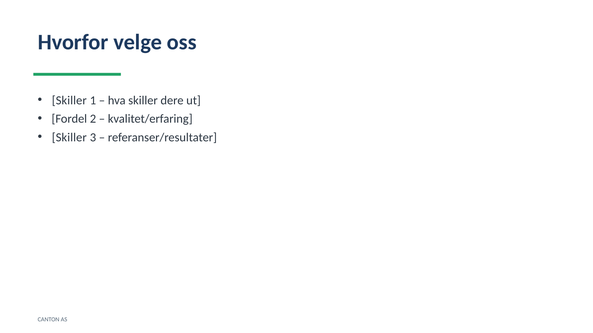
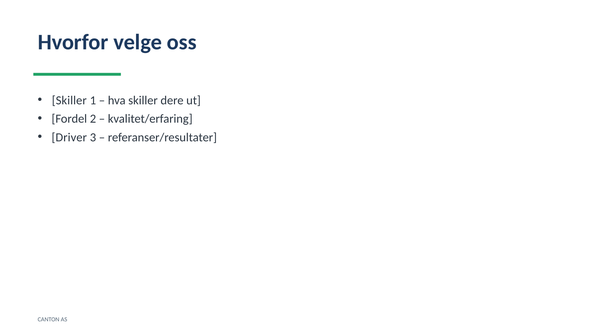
Skiller: Skiller -> Driver (69, 138)
